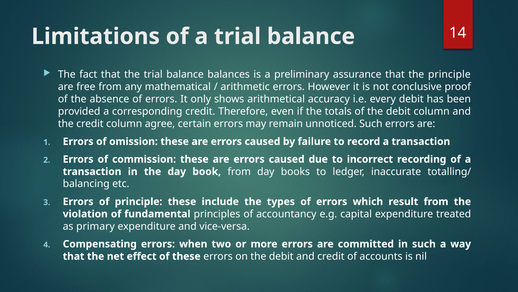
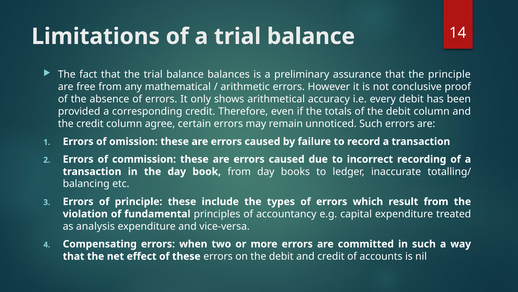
primary: primary -> analysis (95, 226)
